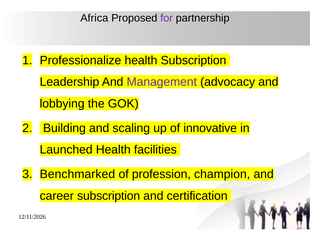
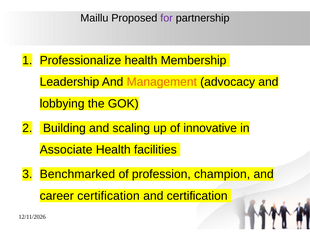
Africa: Africa -> Maillu (94, 18)
health Subscription: Subscription -> Membership (194, 60)
Management colour: purple -> orange (162, 82)
Launched: Launched -> Associate (66, 150)
career subscription: subscription -> certification (109, 196)
